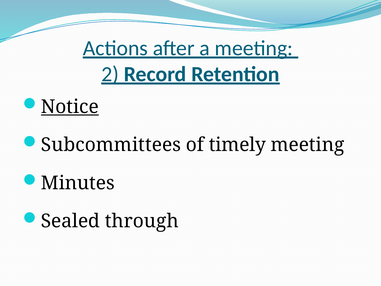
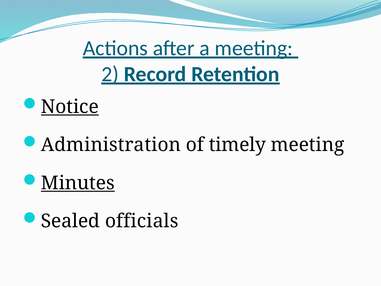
Subcommittees: Subcommittees -> Administration (111, 145)
Minutes underline: none -> present (78, 183)
through: through -> officials (142, 221)
